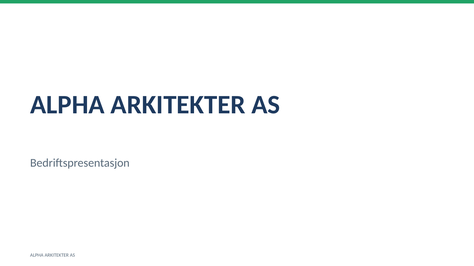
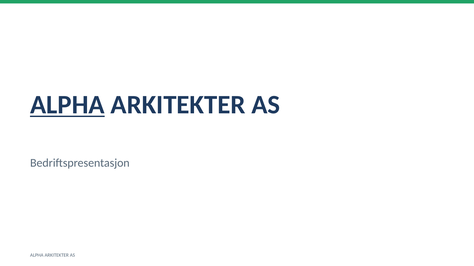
ALPHA underline: none -> present (67, 105)
